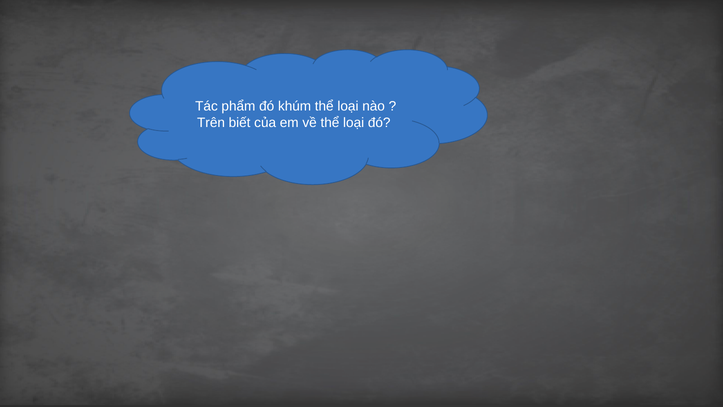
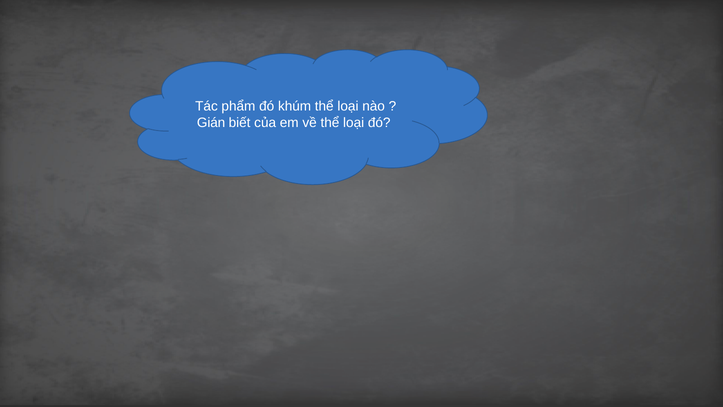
Trên: Trên -> Gián (211, 123)
